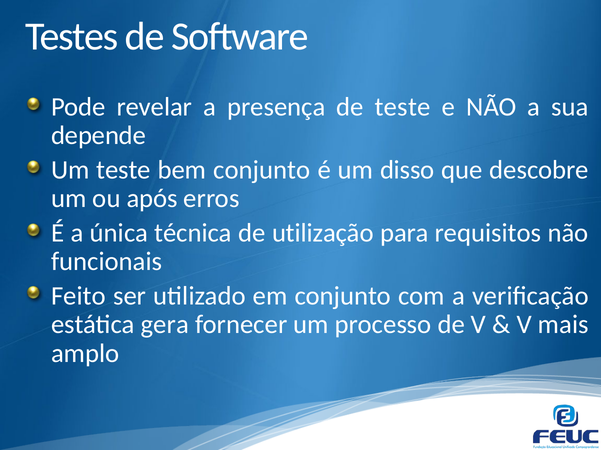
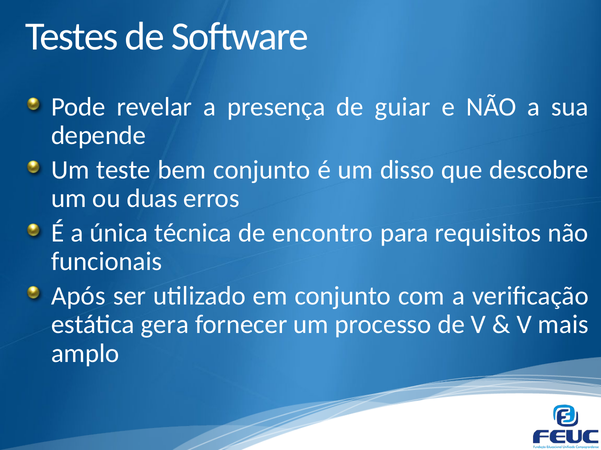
de teste: teste -> guiar (403, 107)
após: após -> duas (152, 199)
utilização: utilização -> encontro (323, 233)
Feito: Feito -> Após (78, 296)
